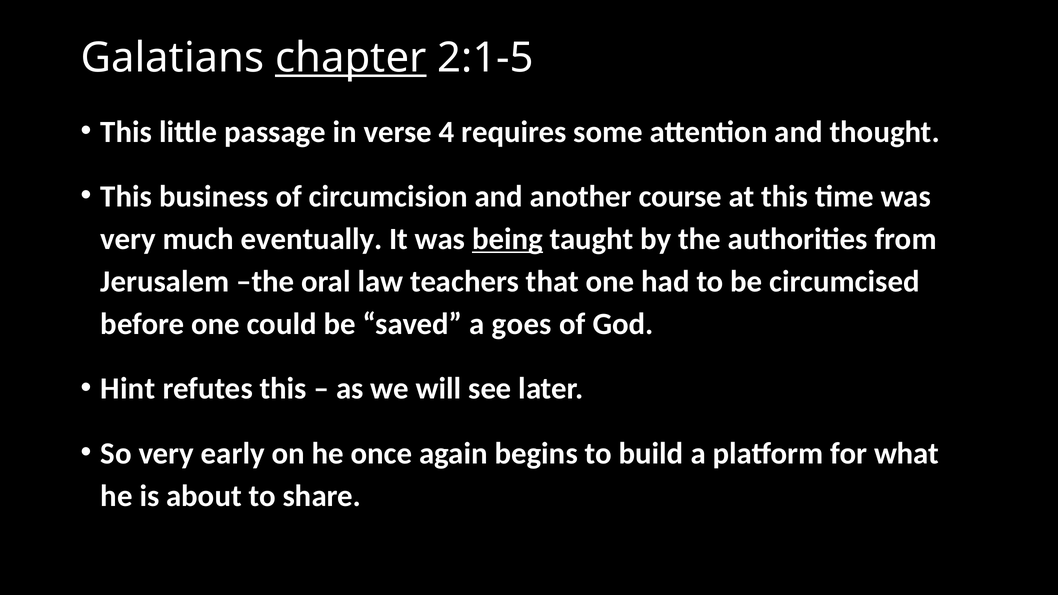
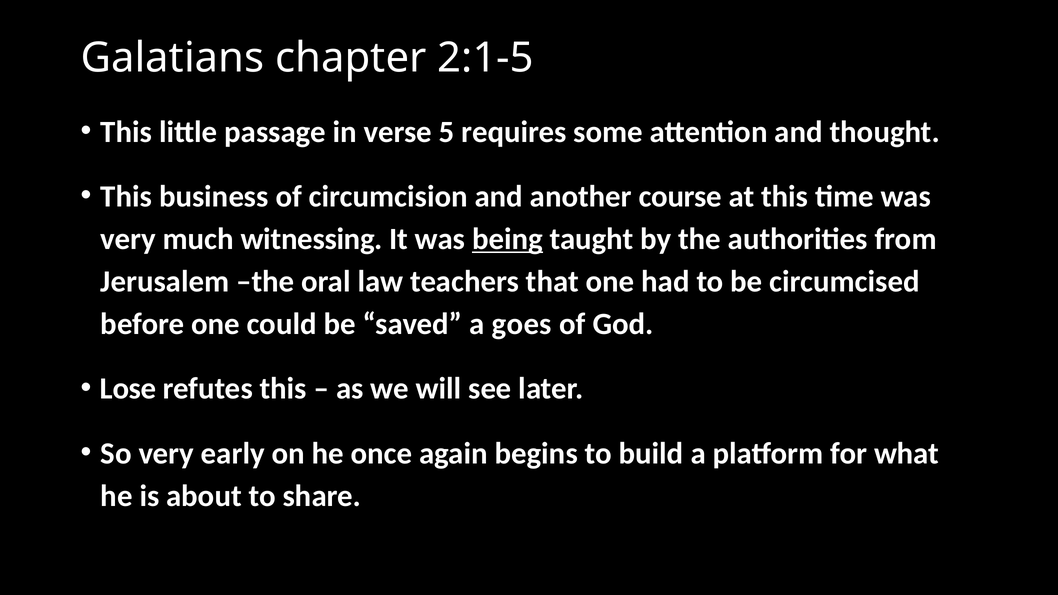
chapter underline: present -> none (351, 58)
4: 4 -> 5 (447, 132)
eventually: eventually -> witnessing (312, 239)
Hint: Hint -> Lose (128, 389)
